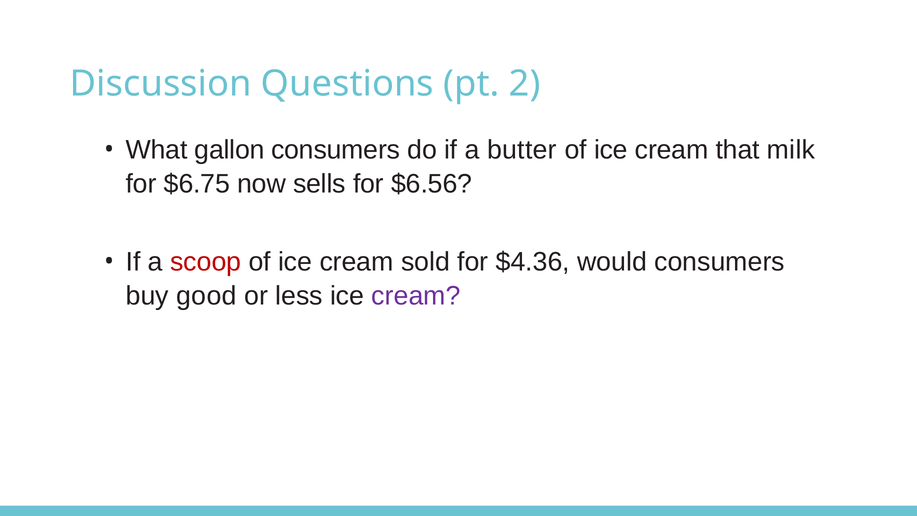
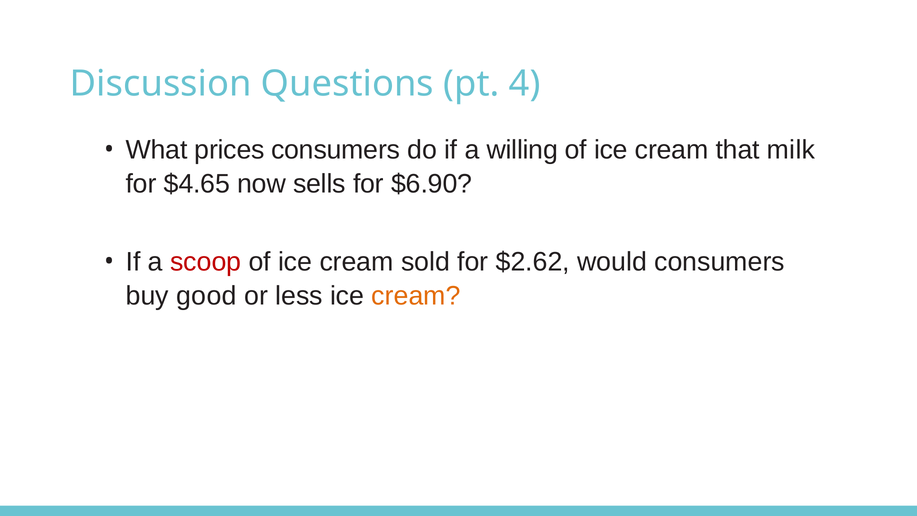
2: 2 -> 4 (525, 84)
gallon: gallon -> prices (229, 150)
butter: butter -> willing (522, 150)
$6.75: $6.75 -> $4.65 (197, 184)
$6.56: $6.56 -> $6.90 (432, 184)
$4.36: $4.36 -> $2.62 (533, 262)
cream colour: purple -> orange (416, 296)
